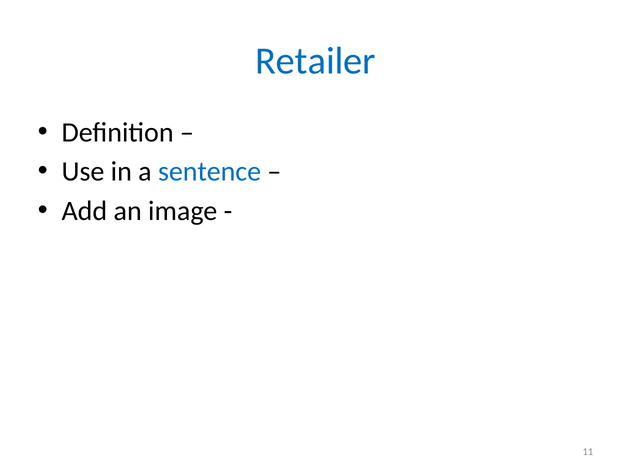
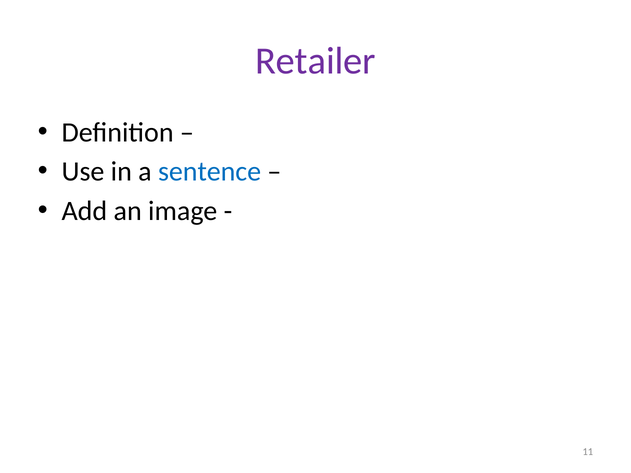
Retailer colour: blue -> purple (316, 61)
